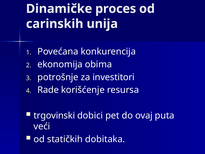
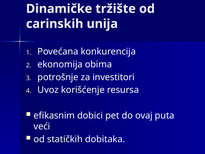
proces: proces -> tržište (116, 9)
Rade: Rade -> Uvoz (48, 90)
trgovinski: trgovinski -> efikasnim (54, 115)
